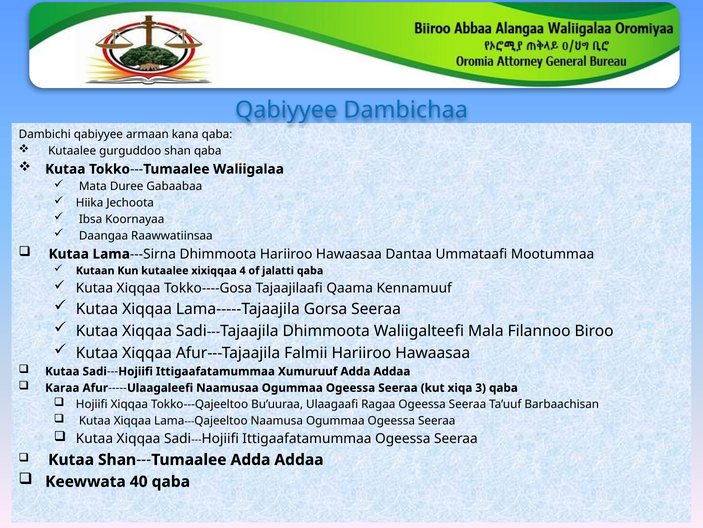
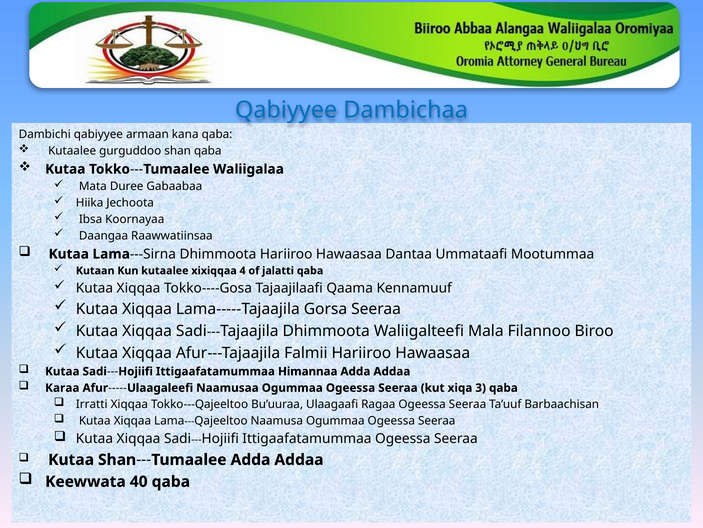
Xumuruuf: Xumuruuf -> Himannaa (308, 371)
Hojiifi: Hojiifi -> Irratti (92, 404)
